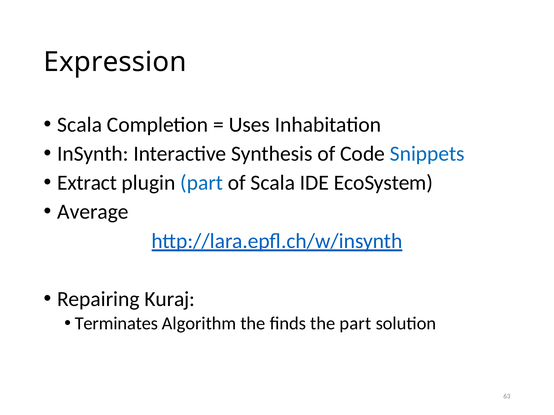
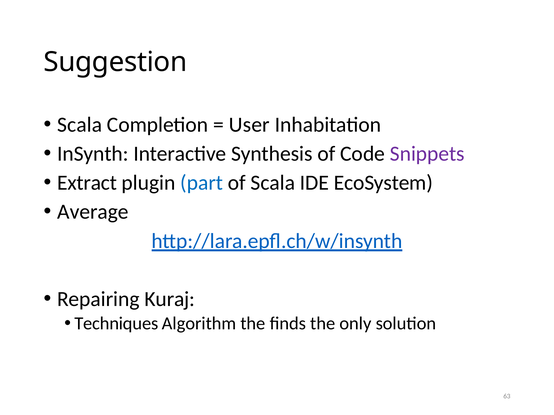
Expression: Expression -> Suggestion (115, 62)
Uses: Uses -> User (249, 125)
Snippets colour: blue -> purple (427, 154)
Terminates: Terminates -> Techniques (116, 324)
the part: part -> only (355, 324)
